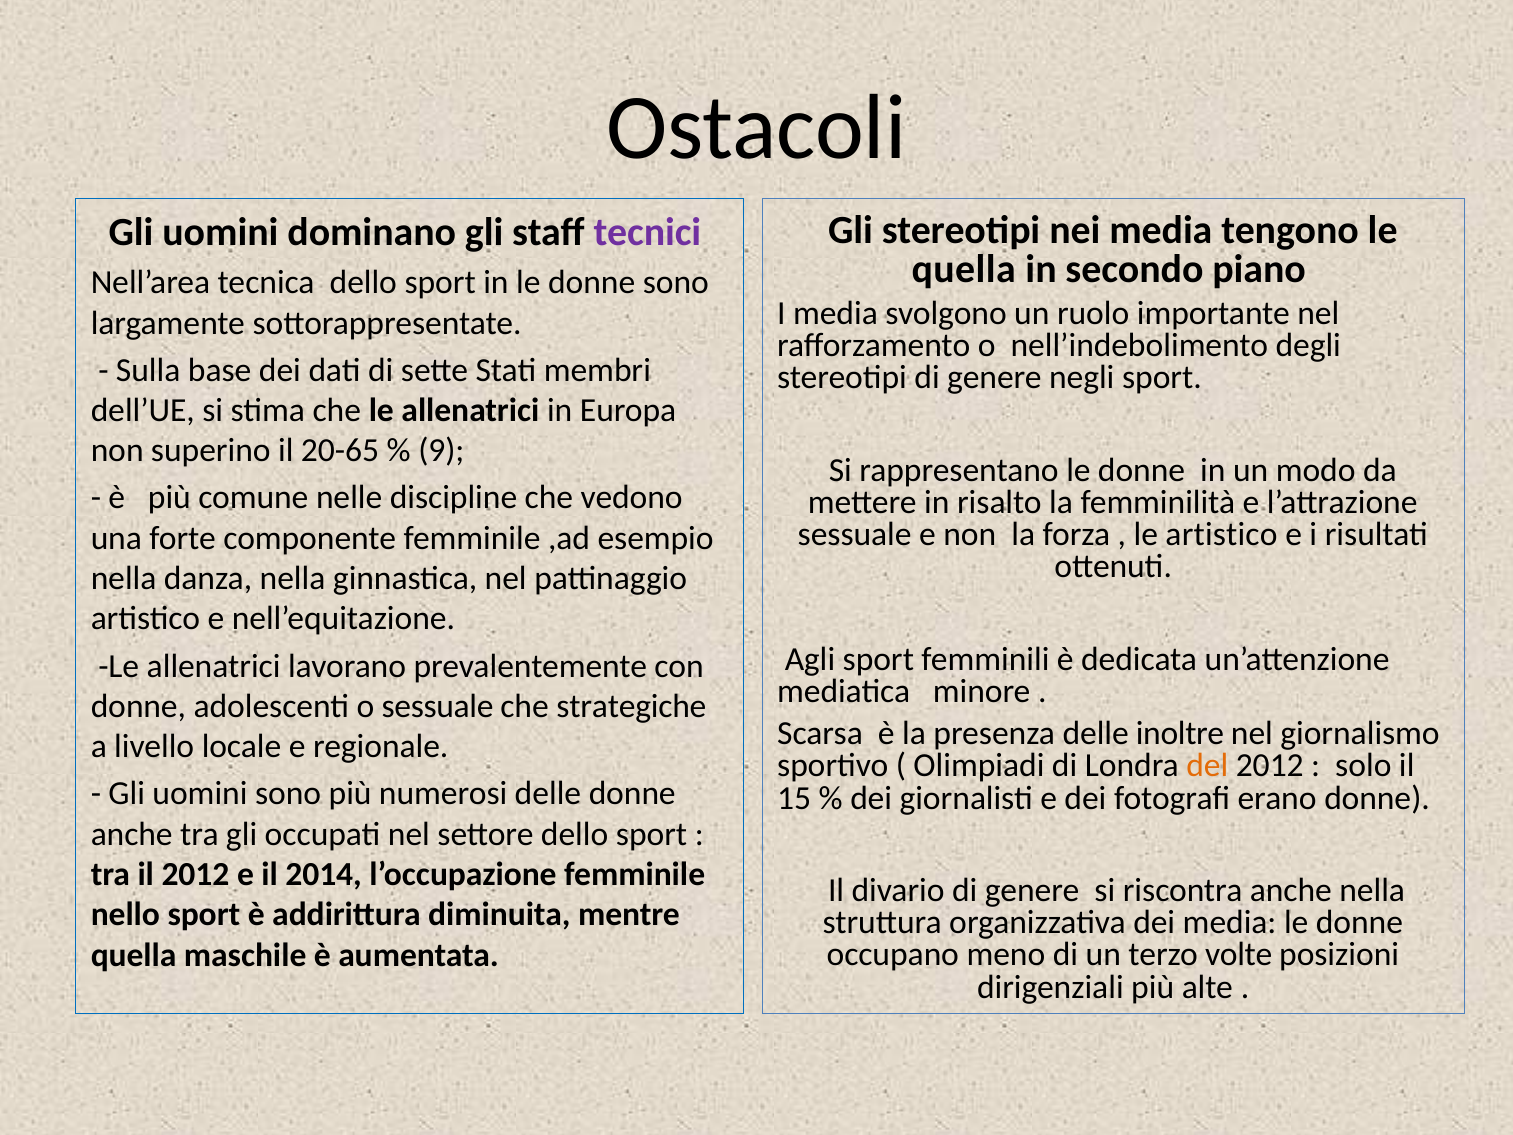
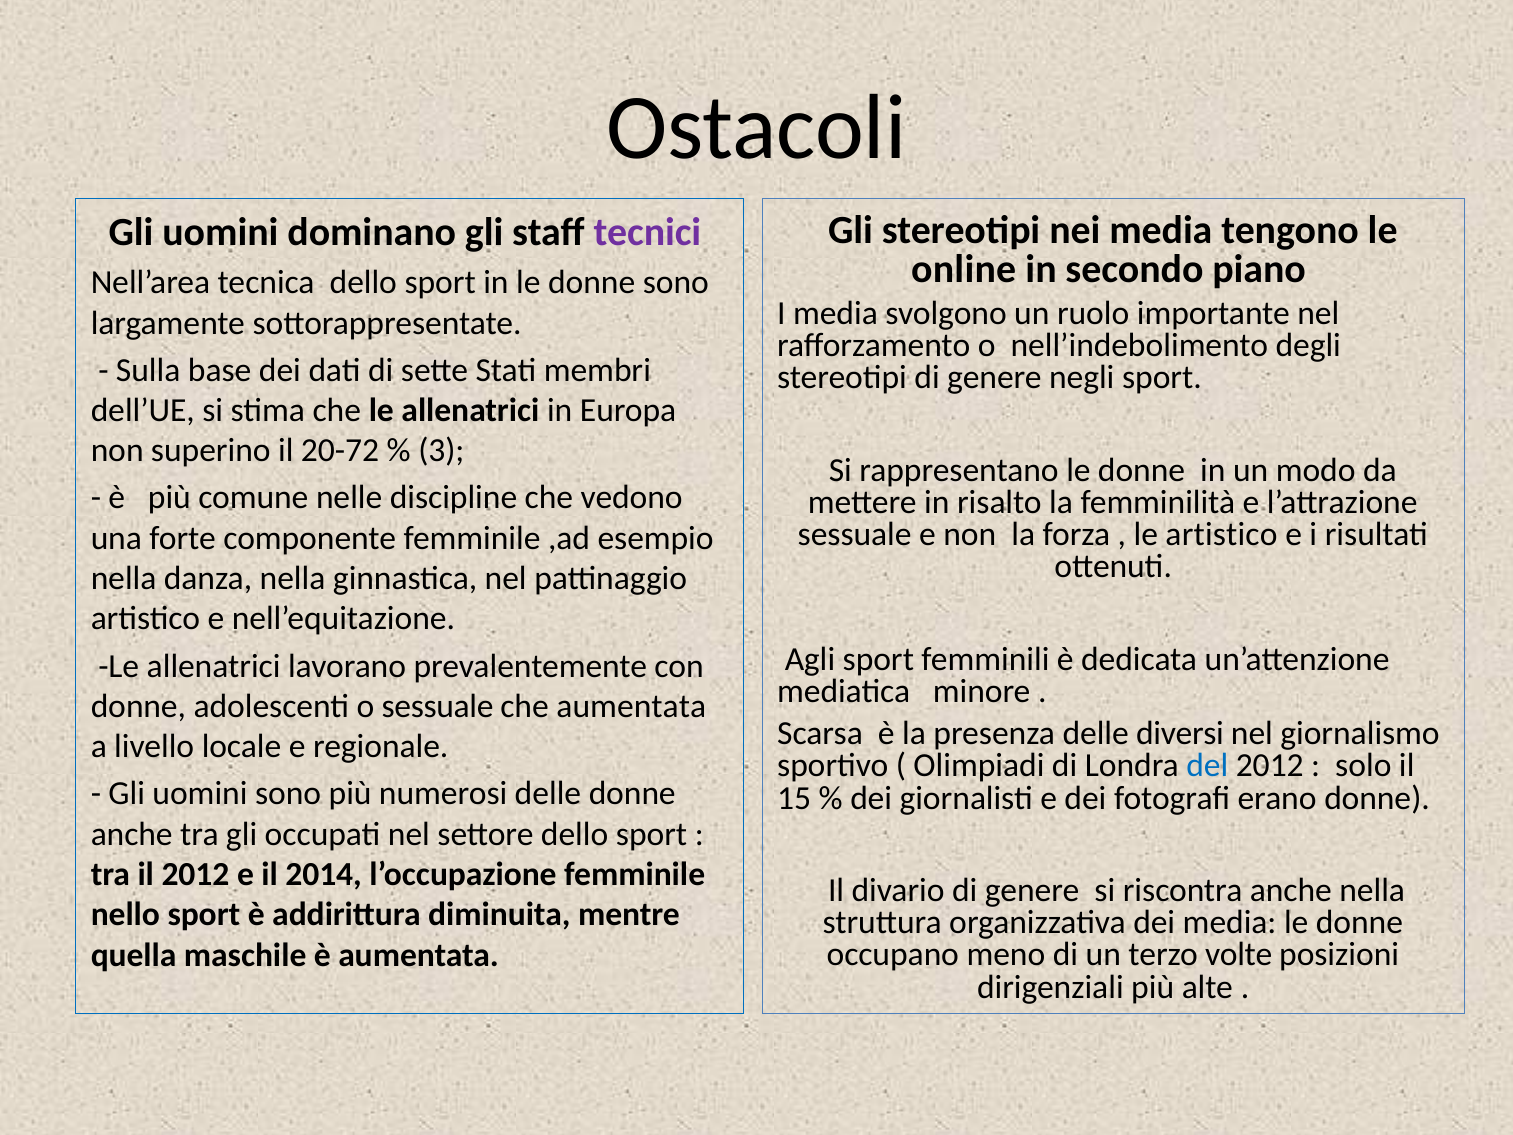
quella: quella -> online (964, 269)
20-65: 20-65 -> 20-72 (340, 451)
9: 9 -> 3 (441, 451)
che strategiche: strategiche -> aumentata (631, 706)
inoltre: inoltre -> diversi (1180, 733)
del colour: orange -> blue (1207, 765)
